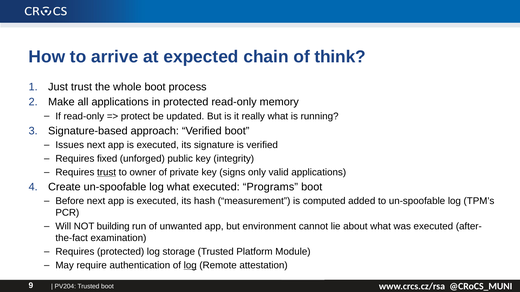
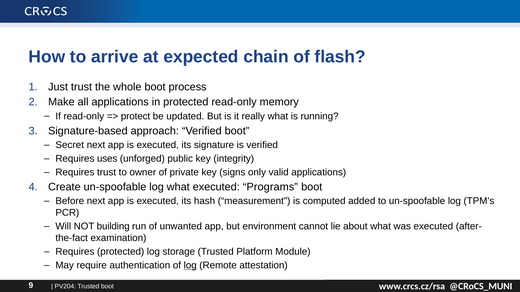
think: think -> flash (340, 57)
Issues: Issues -> Secret (70, 145)
fixed: fixed -> uses (107, 159)
trust underline: present -> none (107, 173)
